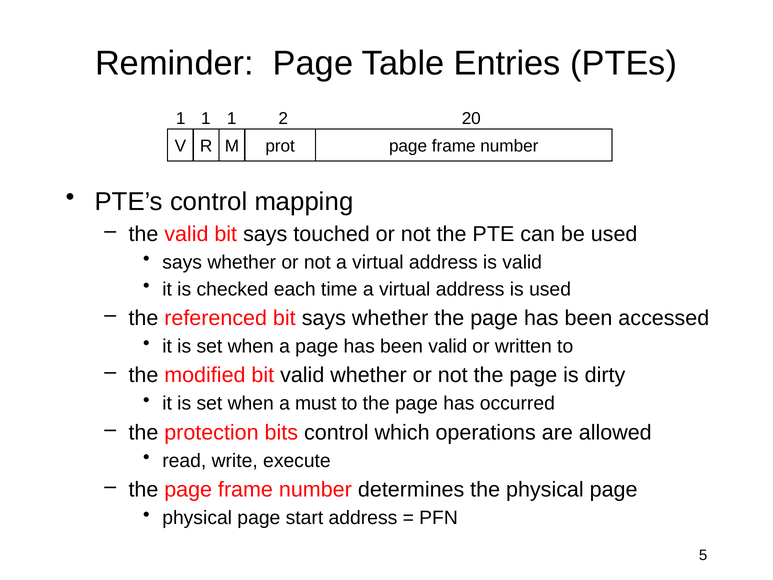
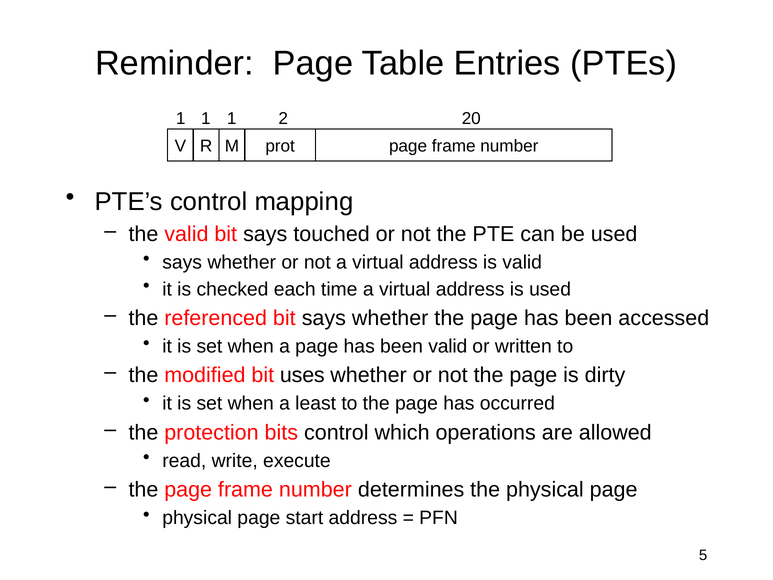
bit valid: valid -> uses (302, 375)
must: must -> least (316, 403)
